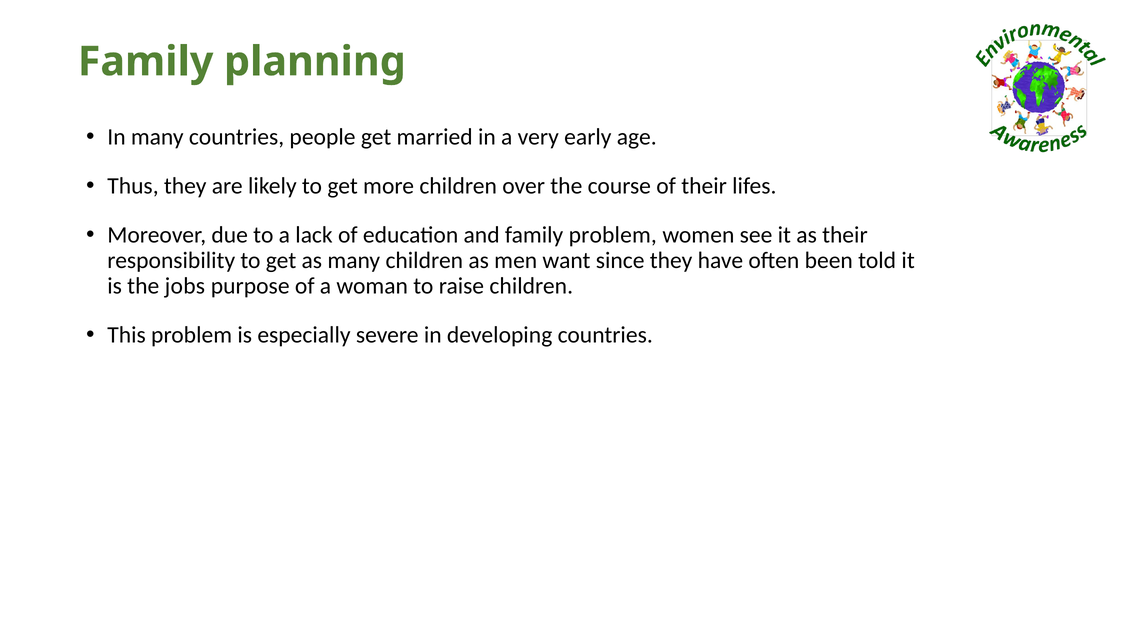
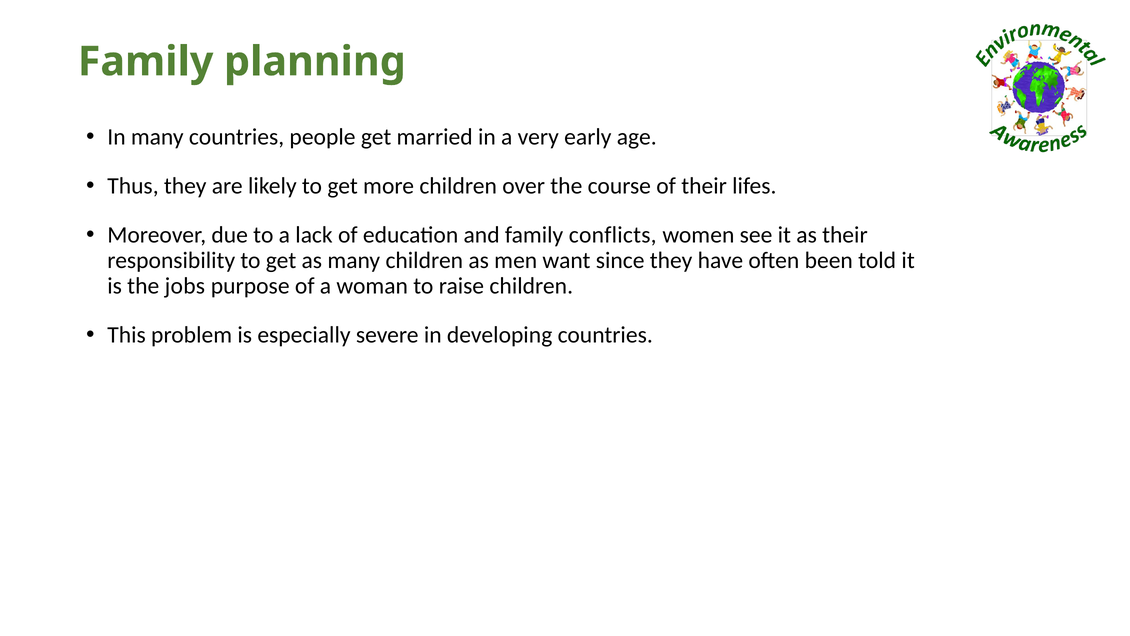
family problem: problem -> conflicts (613, 235)
